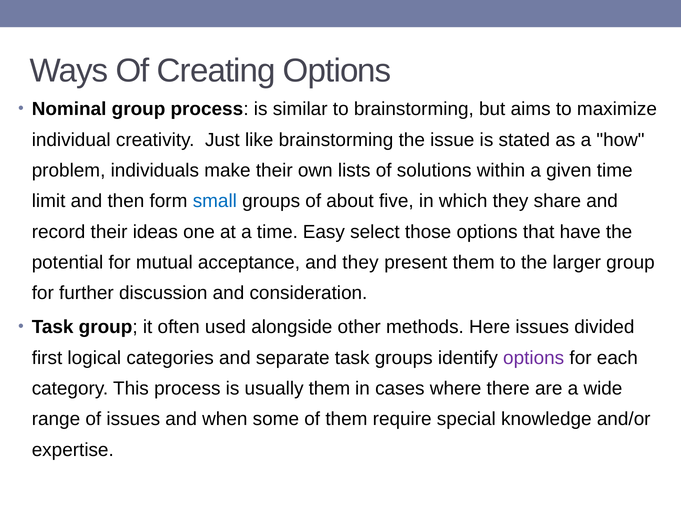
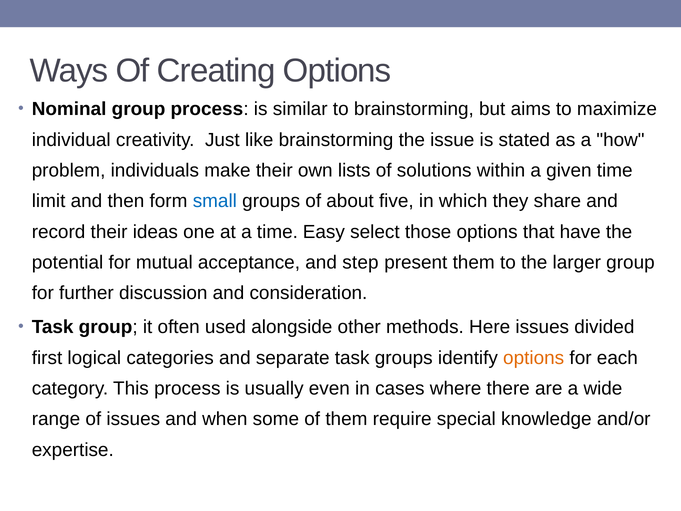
and they: they -> step (360, 262)
options colour: purple -> orange (534, 358)
usually them: them -> even (329, 388)
